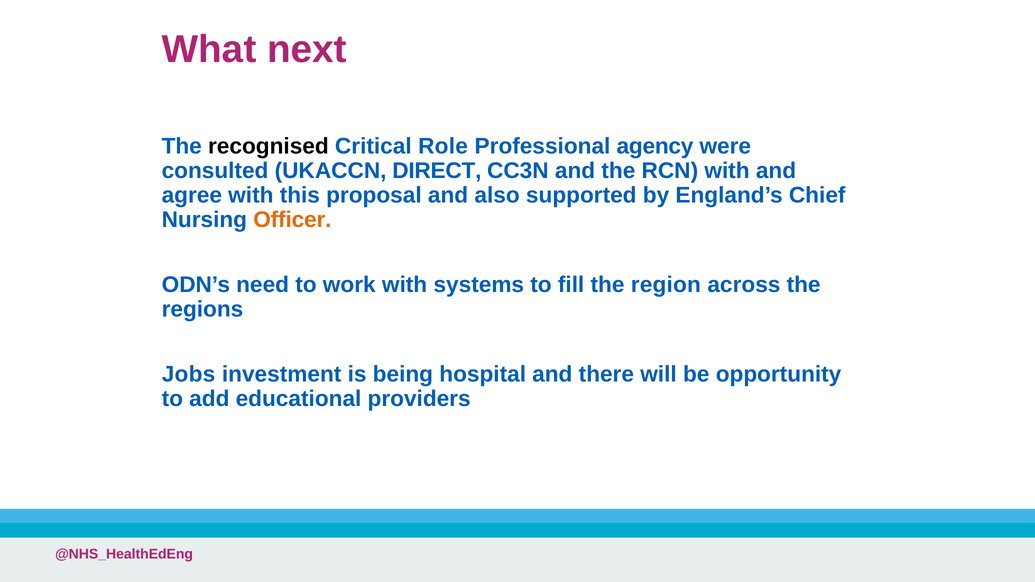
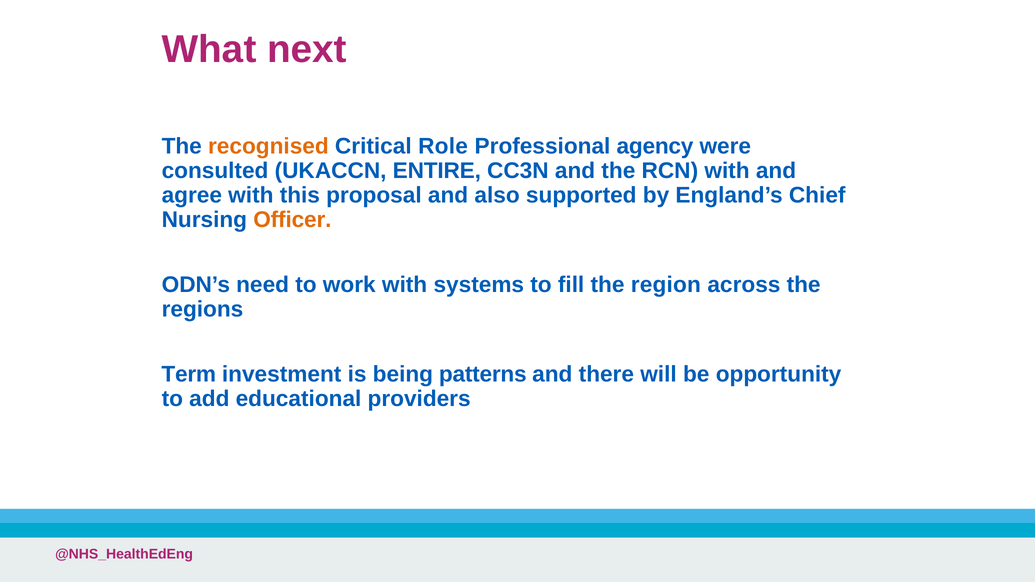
recognised colour: black -> orange (268, 146)
DIRECT: DIRECT -> ENTIRE (437, 171)
Jobs: Jobs -> Term (189, 374)
hospital: hospital -> patterns (483, 374)
